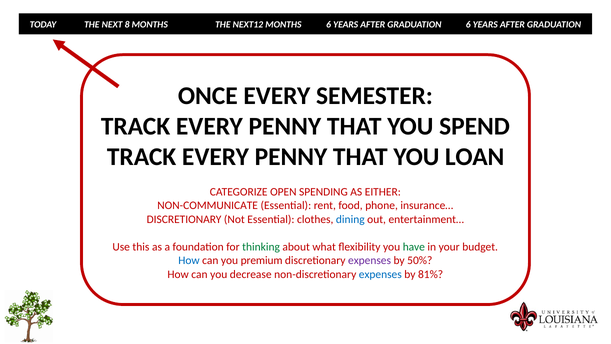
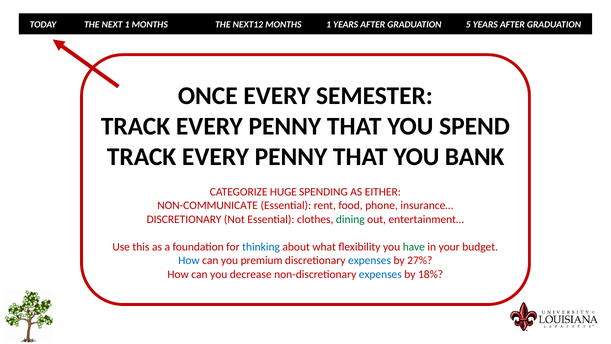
NEXT 8: 8 -> 1 (127, 24)
MONTHS 6: 6 -> 1 (329, 24)
GRADUATION 6: 6 -> 5 (468, 24)
LOAN: LOAN -> BANK (475, 157)
OPEN: OPEN -> HUGE (283, 192)
dining colour: blue -> green (350, 219)
thinking colour: green -> blue (261, 247)
expenses colour: purple -> blue (370, 260)
50%: 50% -> 27% (420, 260)
81%: 81% -> 18% (431, 274)
